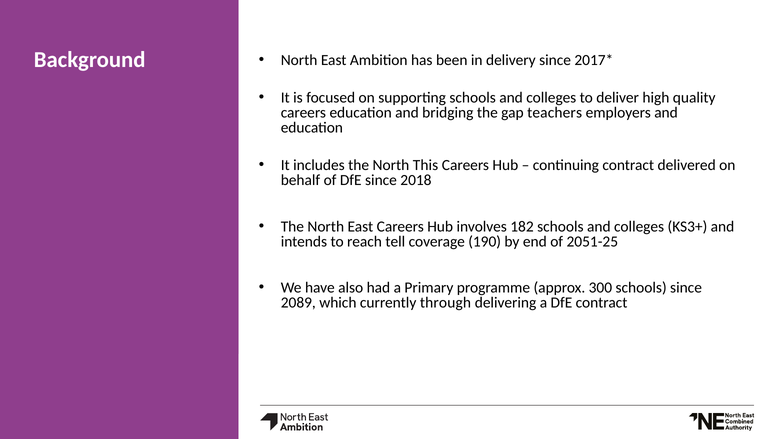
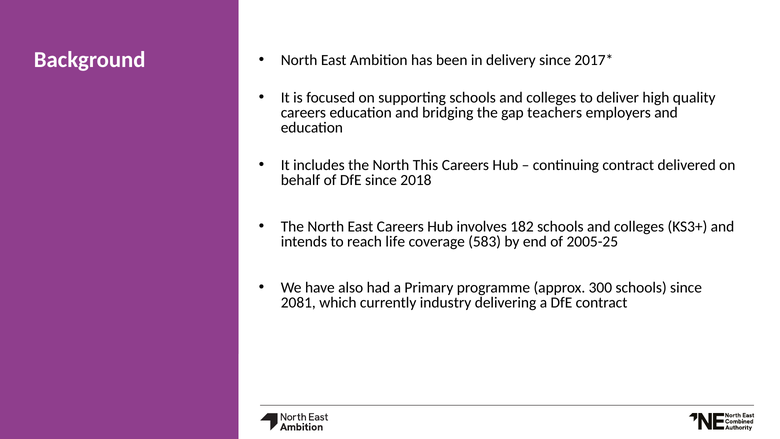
tell: tell -> life (395, 241)
190: 190 -> 583 (485, 241)
2051-25: 2051-25 -> 2005-25 (592, 241)
2089: 2089 -> 2081 (298, 303)
through: through -> industry (446, 303)
